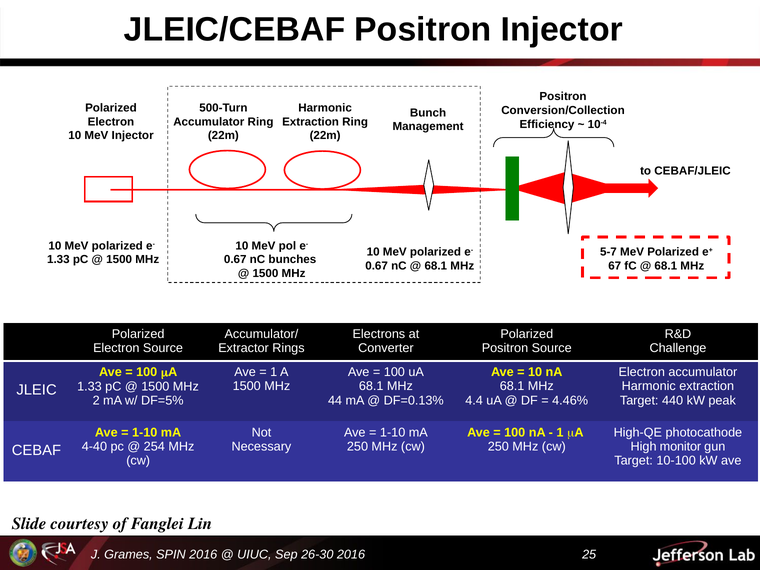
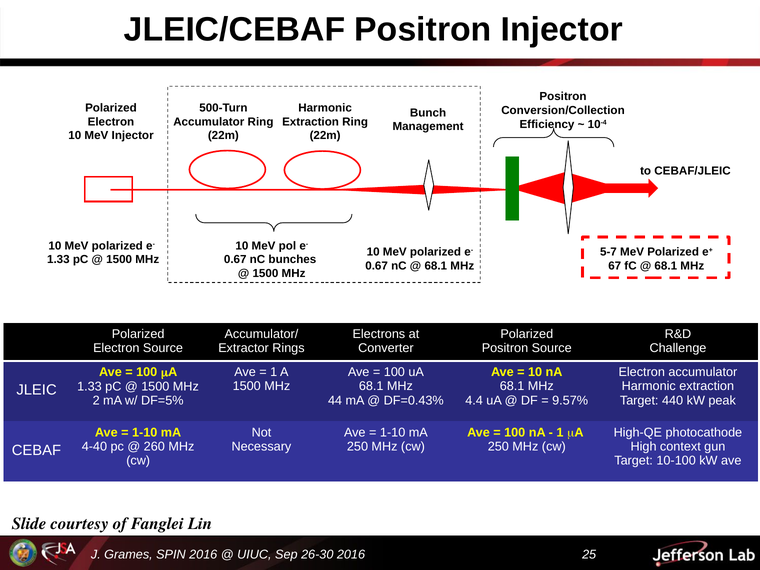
DF=0.13%: DF=0.13% -> DF=0.43% (414, 400)
4.46%: 4.46% -> 9.57% (570, 400)
254: 254 -> 260 (154, 447)
monitor: monitor -> context (680, 447)
